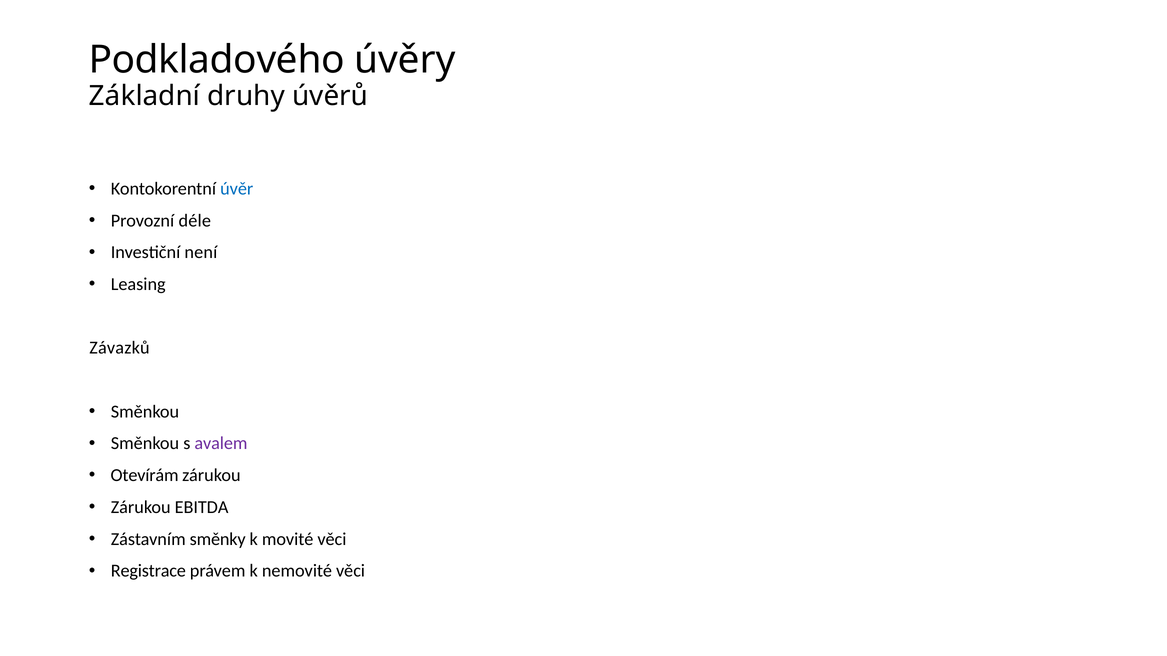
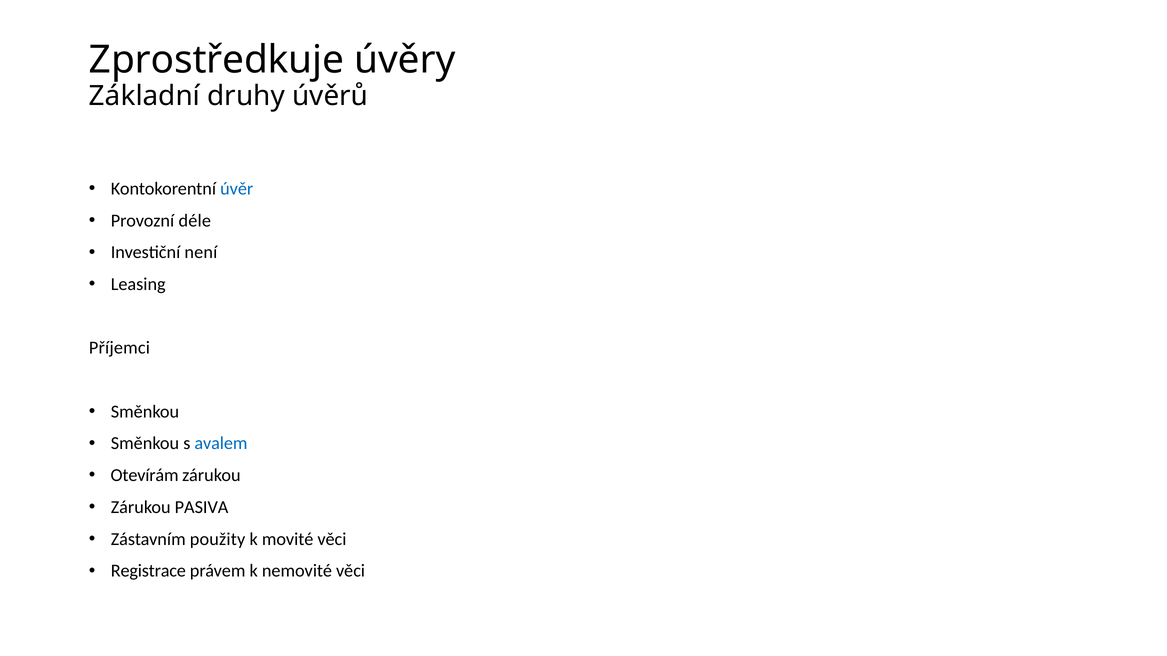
Podkladového: Podkladového -> Zprostředkuje (217, 60)
Závazků: Závazků -> Příjemci (119, 348)
avalem colour: purple -> blue (221, 444)
EBITDA: EBITDA -> PASIVA (202, 508)
směnky: směnky -> použity (218, 539)
